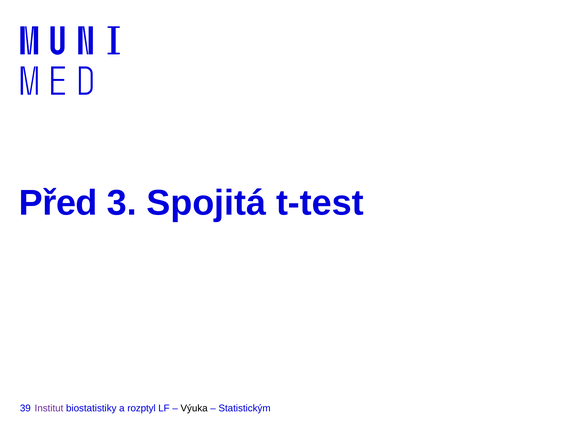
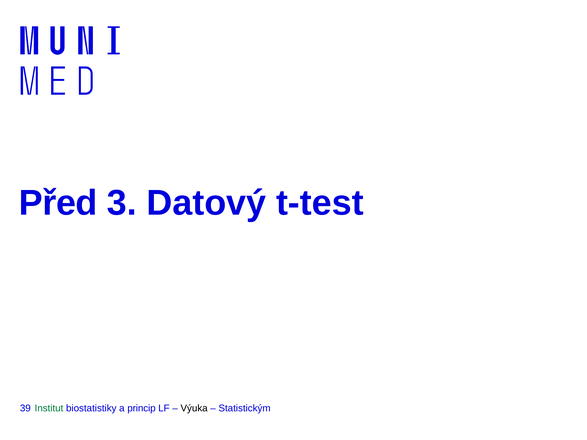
Spojitá: Spojitá -> Datový (206, 203)
Institut colour: purple -> green (49, 408)
rozptyl: rozptyl -> princip (142, 408)
